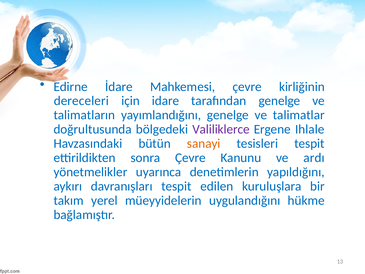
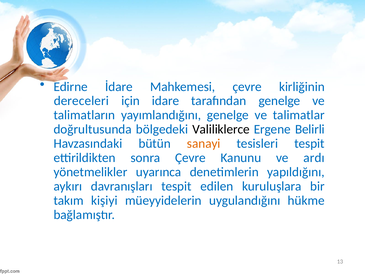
Valiliklerce colour: purple -> black (221, 129)
Ihlale: Ihlale -> Belirli (310, 129)
yerel: yerel -> kişiyi (104, 200)
